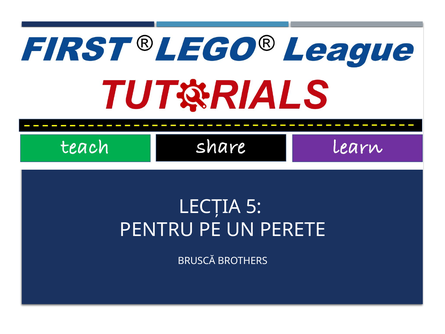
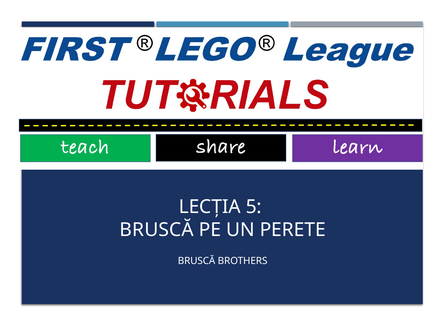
PENTRU: PENTRU -> BRUSCĂ (157, 230)
